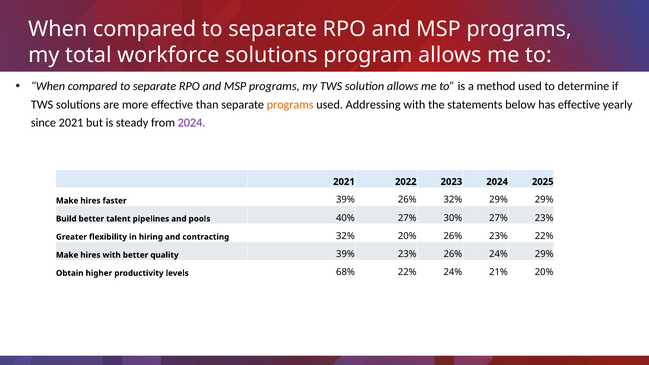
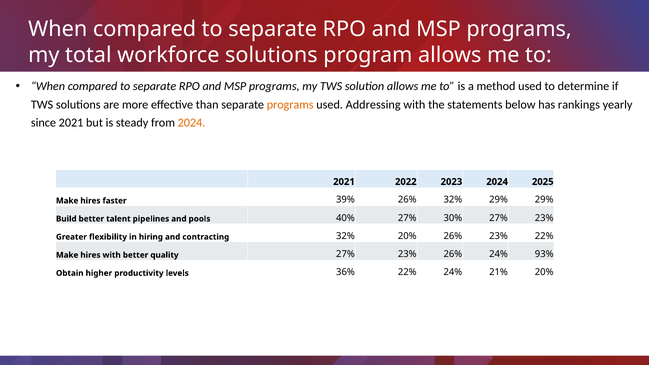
has effective: effective -> rankings (579, 105)
2024 colour: purple -> orange (192, 123)
quality 39%: 39% -> 27% (345, 254)
24% 29%: 29% -> 93% (544, 254)
68%: 68% -> 36% (345, 272)
